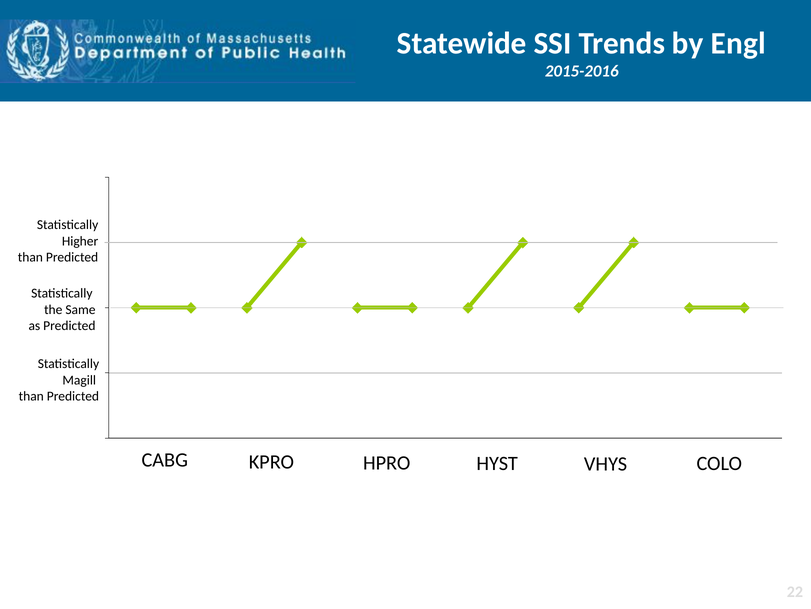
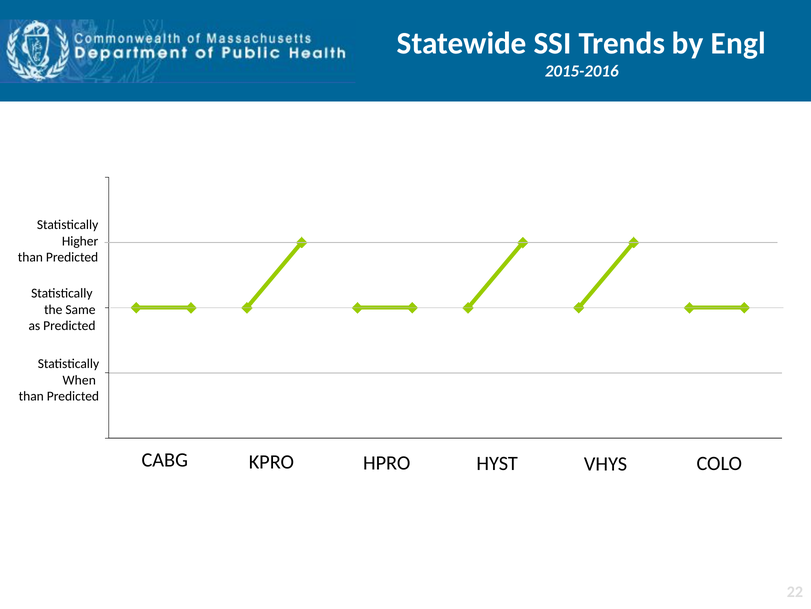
Magill: Magill -> When (79, 380)
